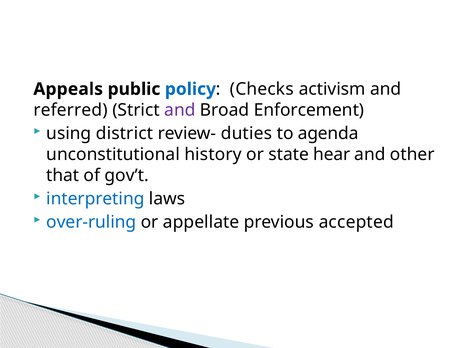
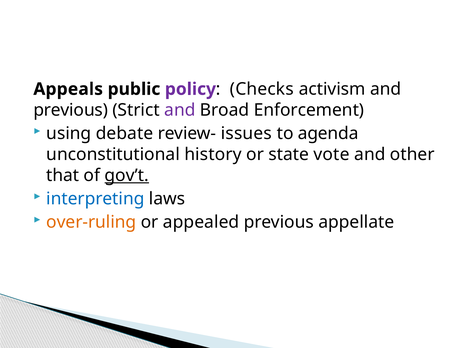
policy colour: blue -> purple (190, 89)
referred: referred -> previous (71, 110)
district: district -> debate (125, 133)
duties: duties -> issues (246, 133)
hear: hear -> vote (332, 154)
gov’t underline: none -> present (127, 175)
over-ruling colour: blue -> orange (91, 222)
appellate: appellate -> appealed (201, 222)
accepted: accepted -> appellate (356, 222)
